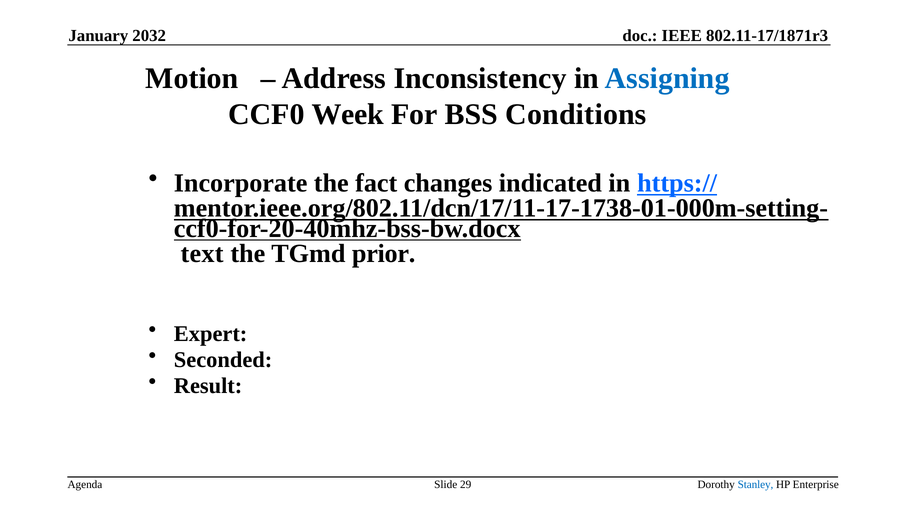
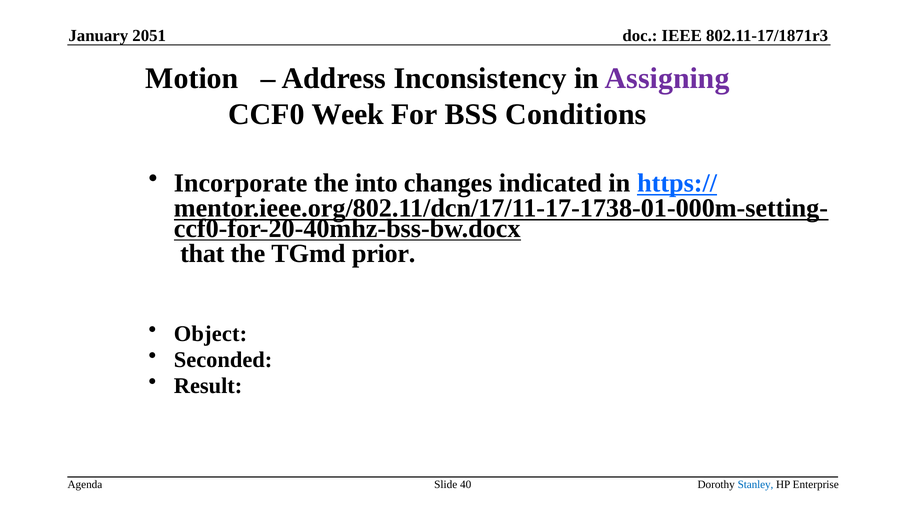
2032: 2032 -> 2051 (149, 36)
Assigning colour: blue -> purple (667, 79)
fact: fact -> into (376, 183)
text: text -> that (202, 254)
Expert: Expert -> Object (211, 334)
29: 29 -> 40 (466, 484)
